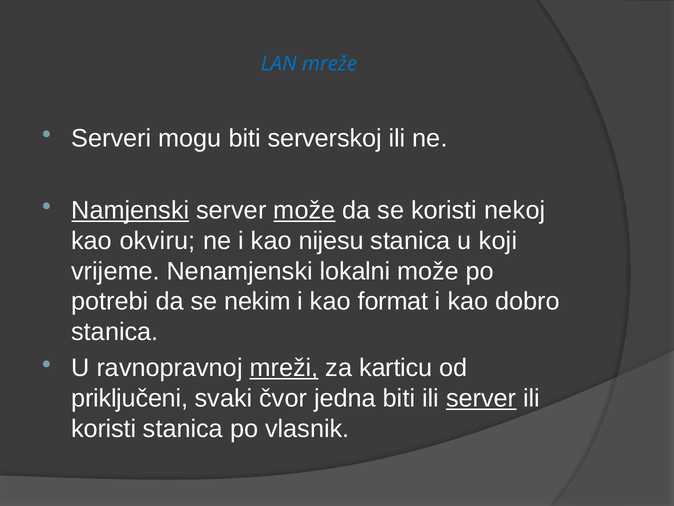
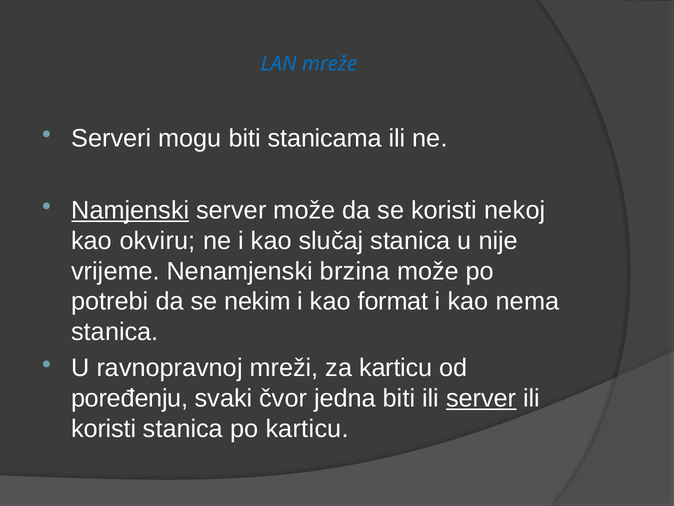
serverskoj: serverskoj -> stanicama (325, 138)
može underline: present -> none (304, 210)
nijesu: nijesu -> slučaj (331, 241)
koji: koji -> nije (498, 241)
lokalni: lokalni -> brzina (355, 271)
dobro: dobro -> nema (528, 301)
mreži underline: present -> none (284, 368)
priključeni: priključeni -> poređenju (130, 398)
po vlasnik: vlasnik -> karticu (307, 428)
